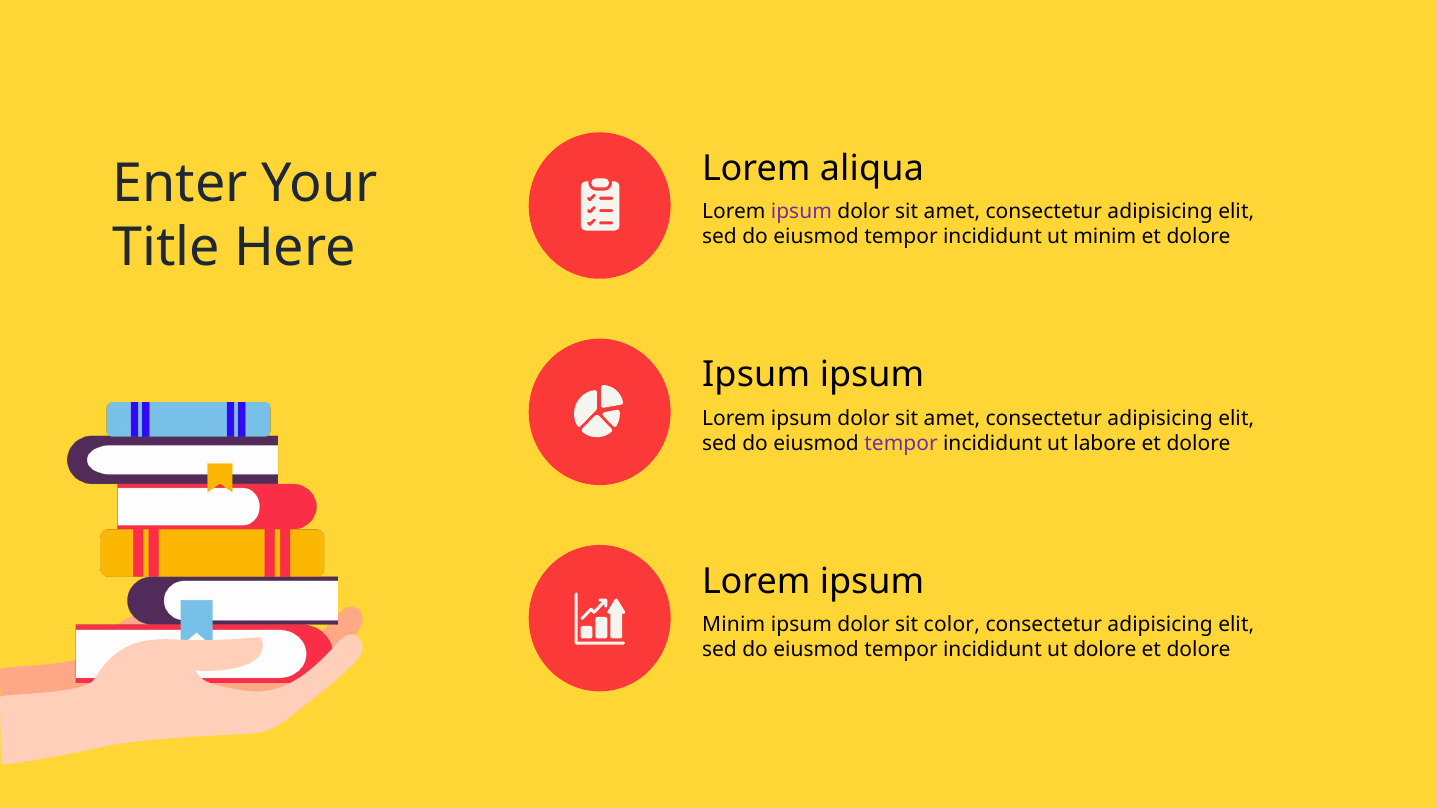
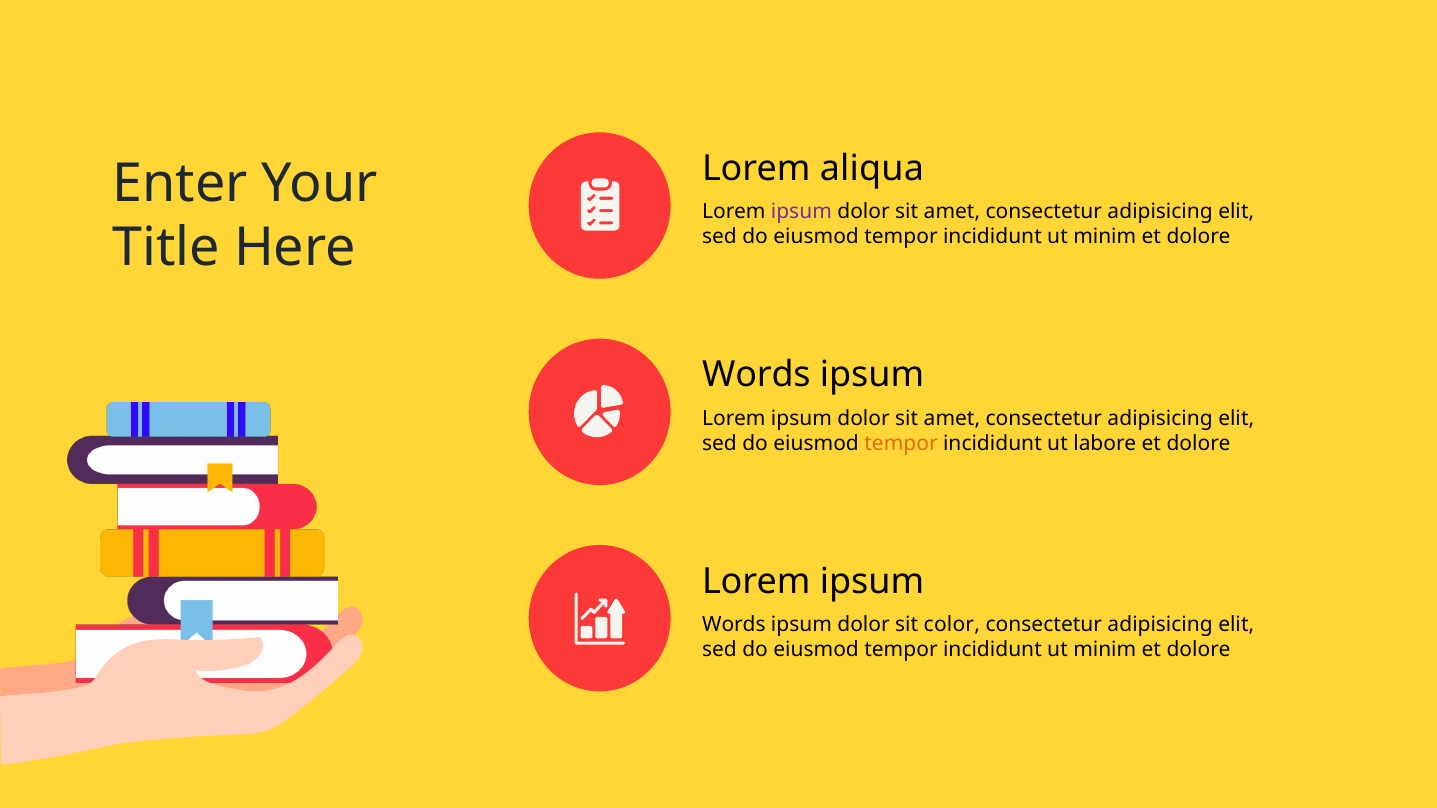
Ipsum: Ipsum -> Words (756, 375)
tempor colour: purple -> orange (901, 443)
Minim: Minim -> Words (734, 625)
dolore: dolore -> minim (1105, 650)
